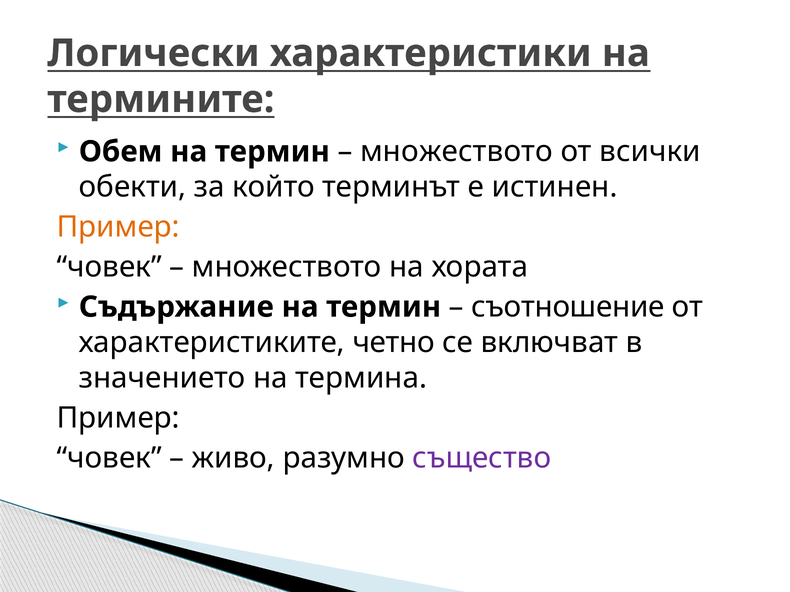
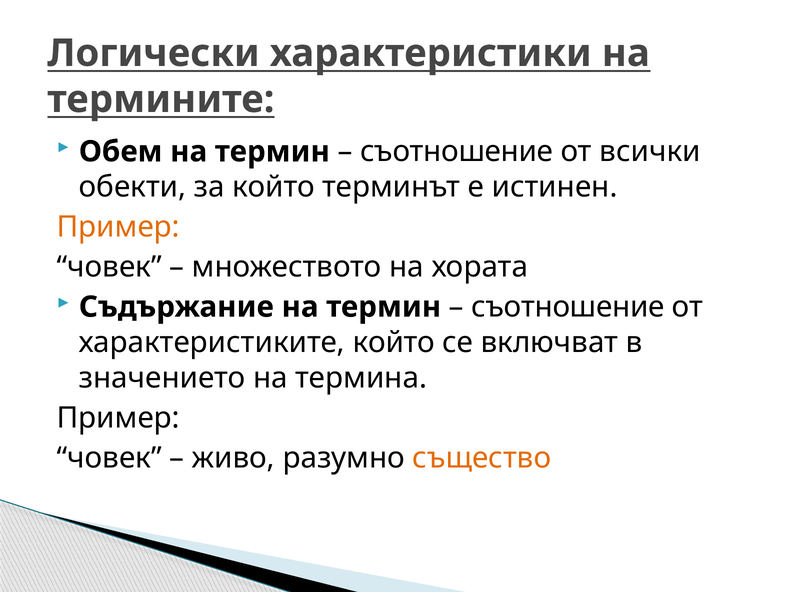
множеството: множеството -> съотношение (457, 152)
характеристиките четно: четно -> който (394, 343)
същество colour: purple -> orange (482, 458)
